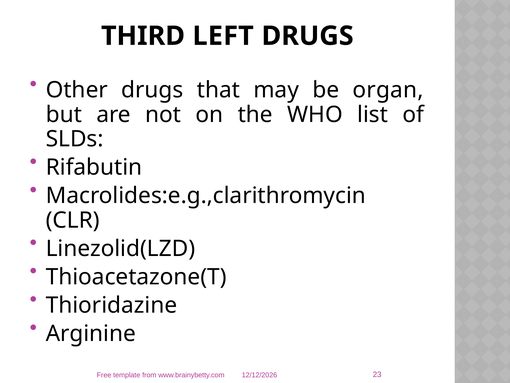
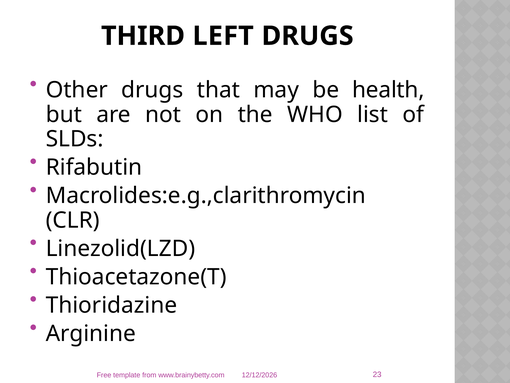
organ: organ -> health (388, 90)
